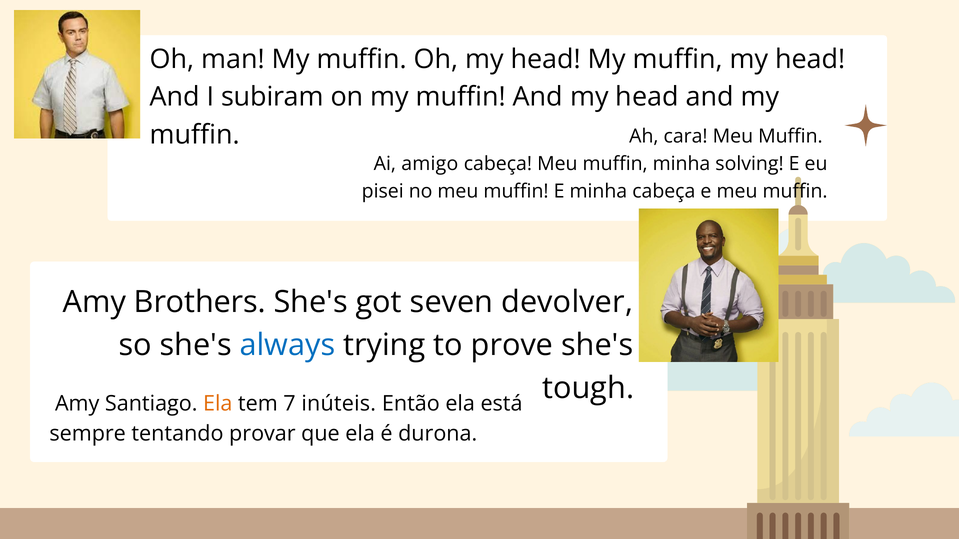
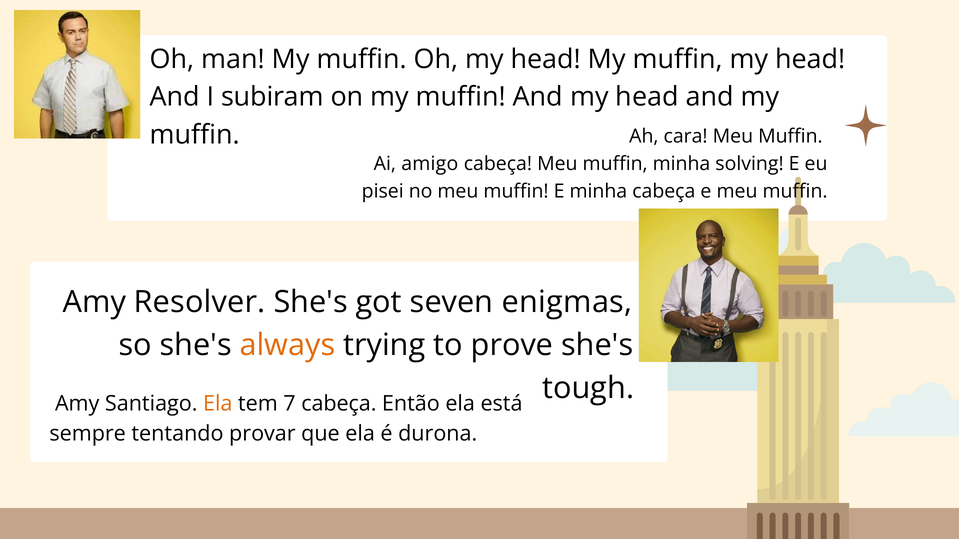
Brothers: Brothers -> Resolver (200, 302)
devolver: devolver -> enigmas (567, 302)
always colour: blue -> orange (287, 345)
7 inúteis: inúteis -> cabeça (339, 404)
